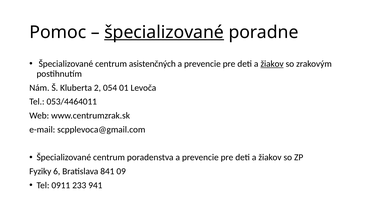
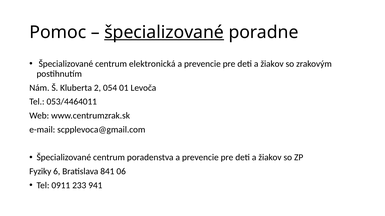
asistenčných: asistenčných -> elektronická (152, 64)
žiakov underline: present -> none (272, 64)
09: 09 -> 06 (121, 172)
